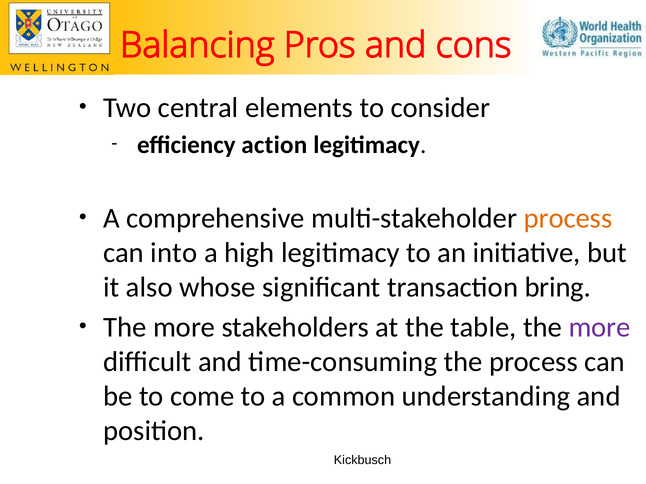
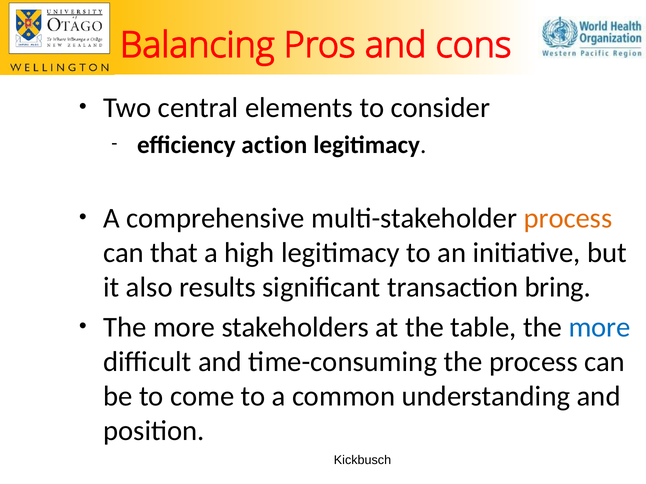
into: into -> that (174, 253)
whose: whose -> results (218, 287)
more colour: purple -> blue (600, 328)
